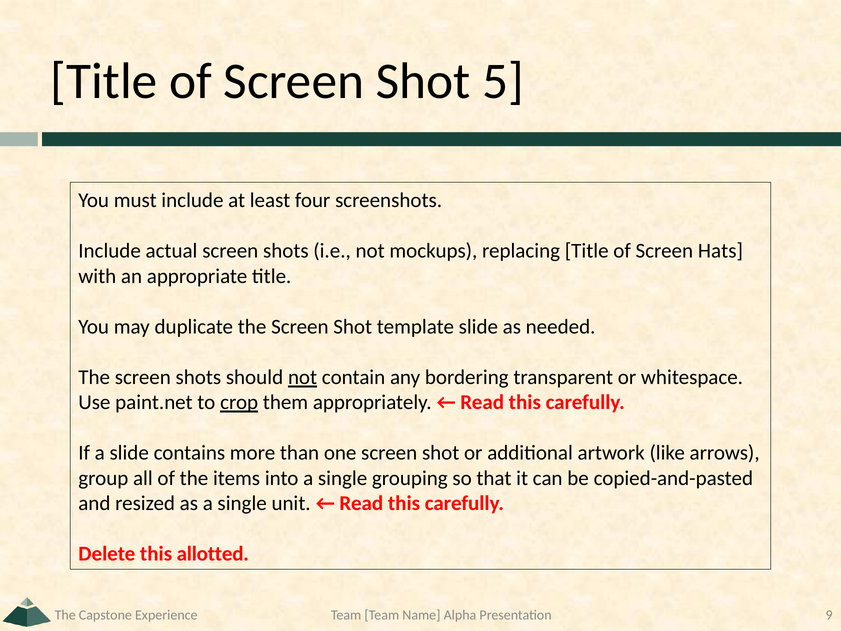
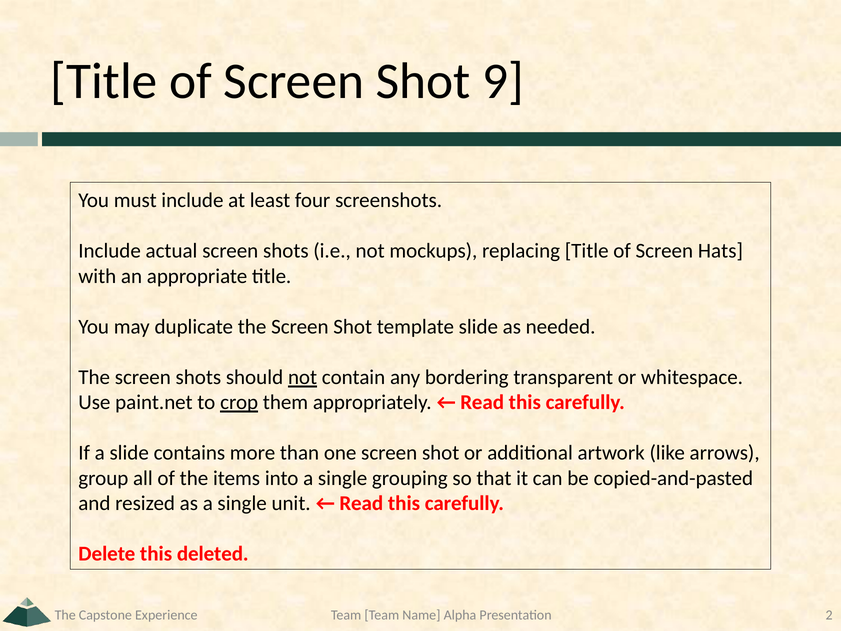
5: 5 -> 9 (503, 81)
allotted: allotted -> deleted (213, 554)
9: 9 -> 2 (829, 615)
